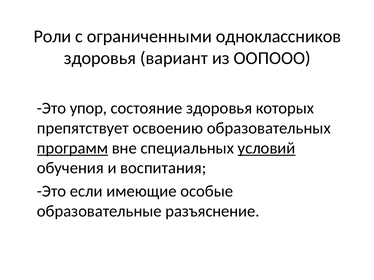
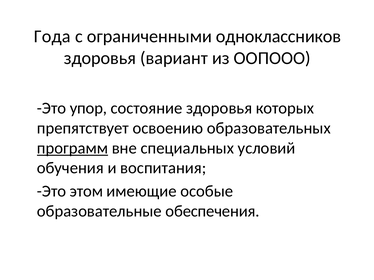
Роли: Роли -> Года (52, 37)
условий underline: present -> none (267, 148)
если: если -> этом (86, 192)
разъяснение: разъяснение -> обеспечения (213, 211)
